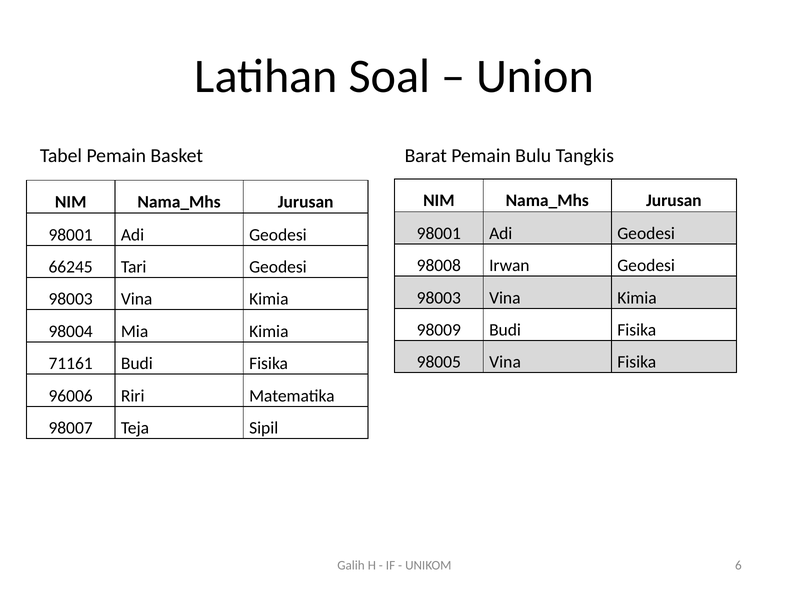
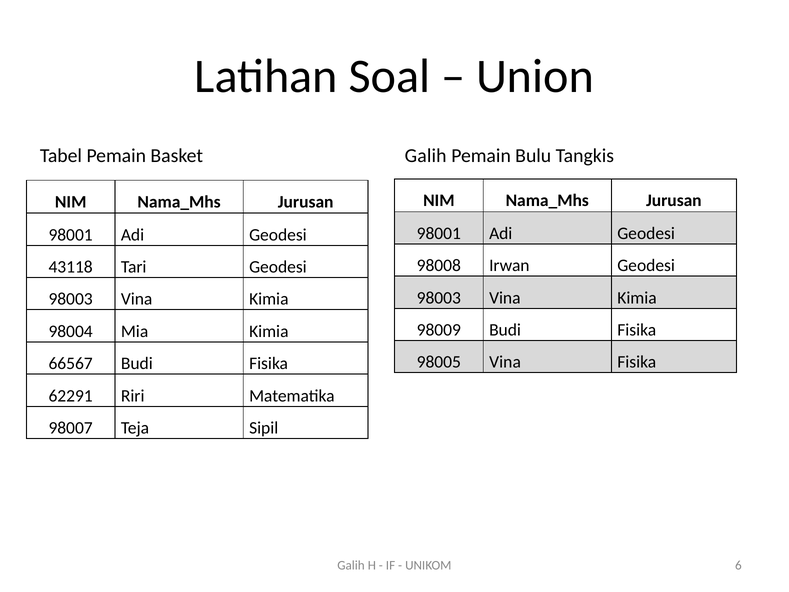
Barat: Barat -> Galih (426, 156)
66245: 66245 -> 43118 (71, 267)
71161: 71161 -> 66567 (71, 363)
96006: 96006 -> 62291 (71, 396)
